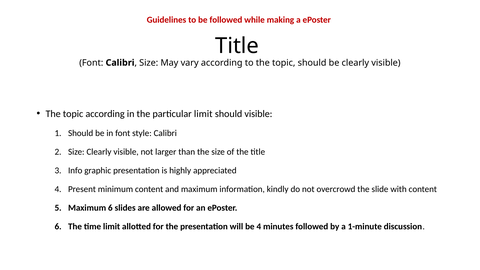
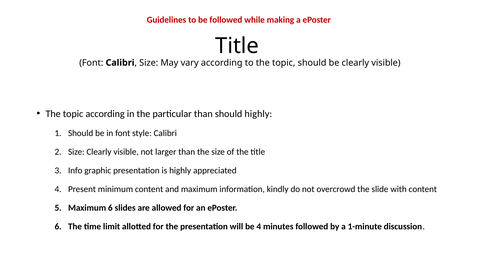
particular limit: limit -> than (203, 114)
should visible: visible -> highly (258, 114)
